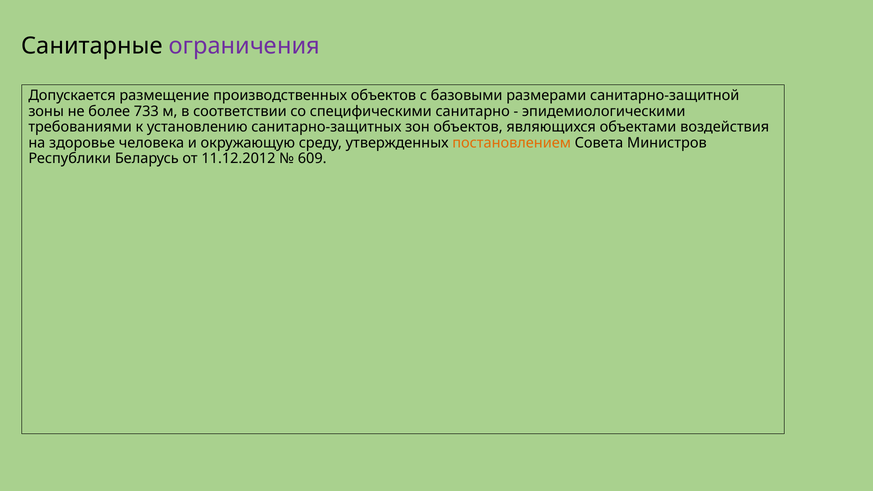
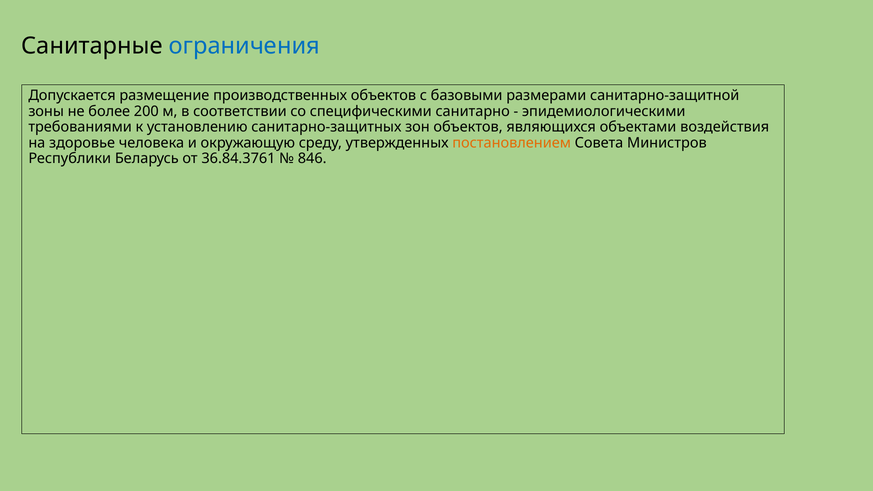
ограничения colour: purple -> blue (244, 46)
733: 733 -> 200 (146, 111)
11.12.2012: 11.12.2012 -> 36.84.3761 (238, 158)
609: 609 -> 846 (312, 158)
